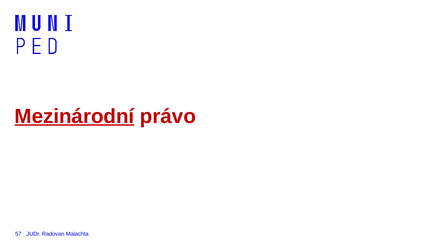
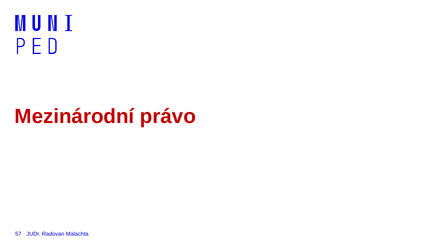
Mezinárodní underline: present -> none (74, 116)
